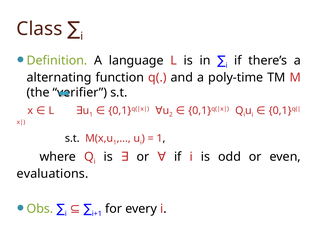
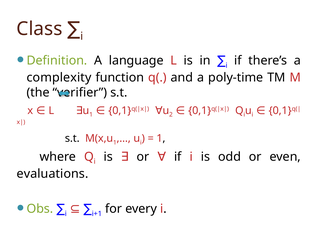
alternating: alternating -> complexity (59, 78)
